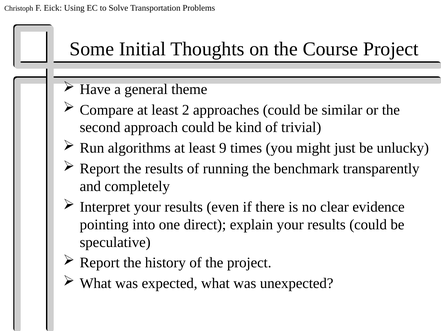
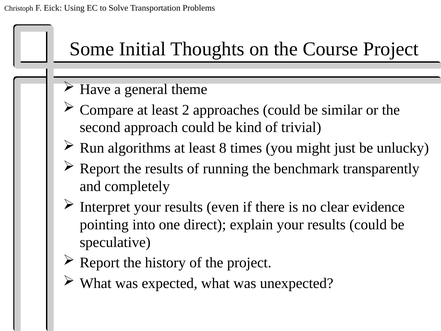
9: 9 -> 8 (223, 148)
